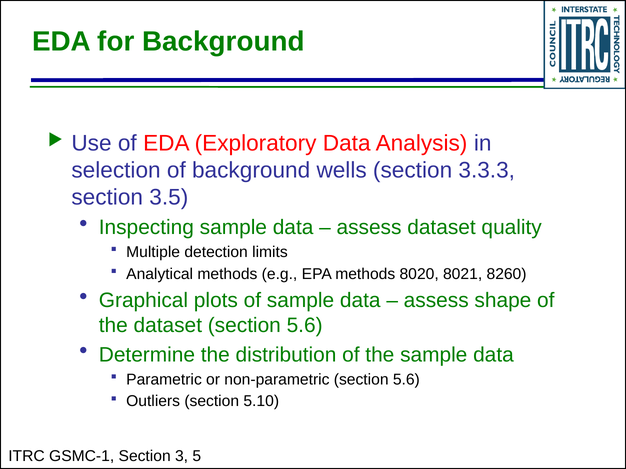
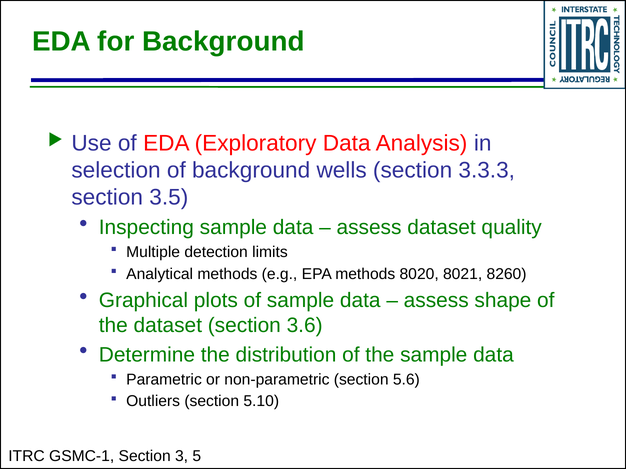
dataset section 5.6: 5.6 -> 3.6 (305, 326)
